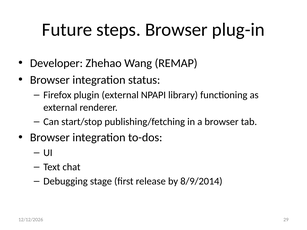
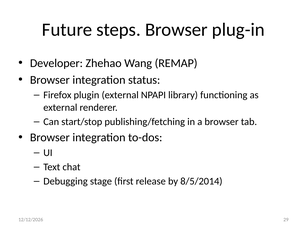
8/9/2014: 8/9/2014 -> 8/5/2014 (201, 182)
